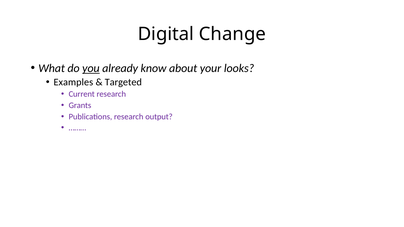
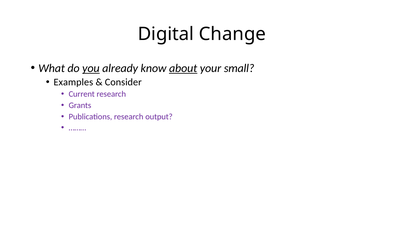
about underline: none -> present (183, 68)
looks: looks -> small (239, 68)
Targeted: Targeted -> Consider (123, 82)
